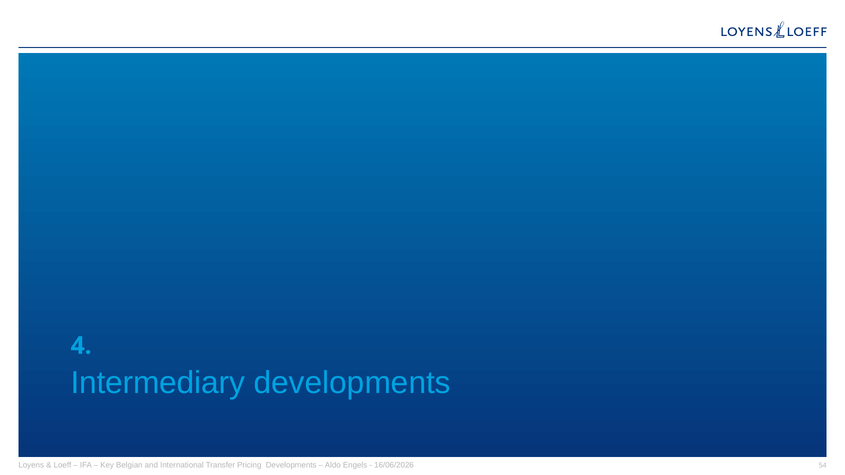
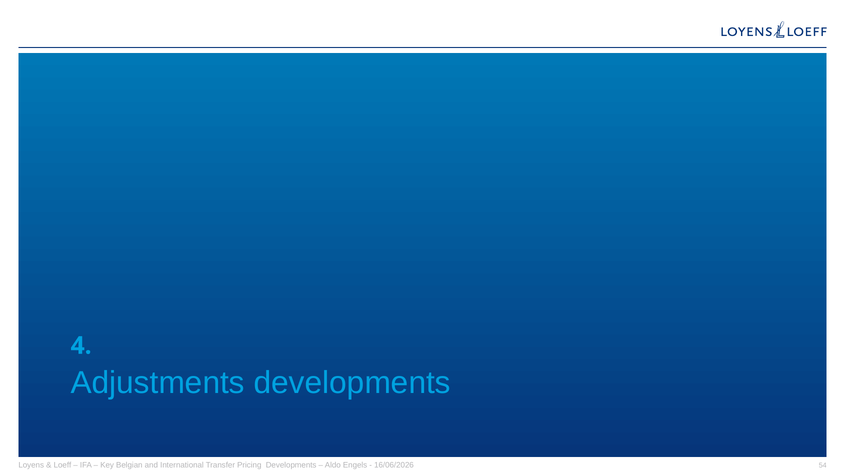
Intermediary: Intermediary -> Adjustments (158, 383)
